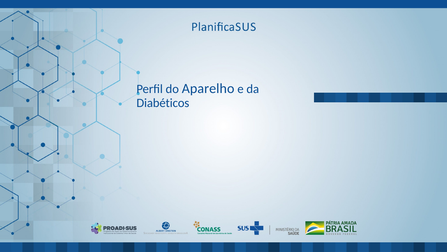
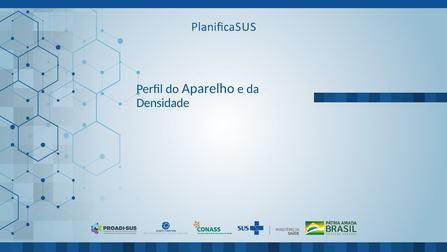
Diabéticos: Diabéticos -> Densidade (163, 103)
